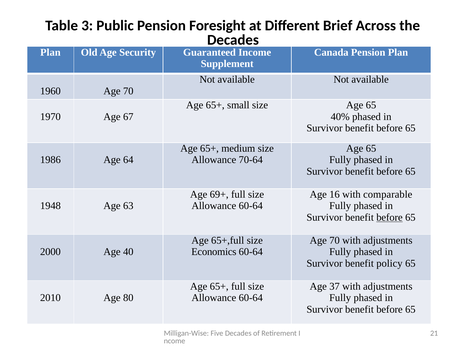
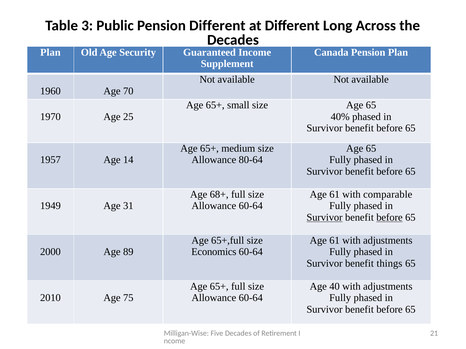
Pension Foresight: Foresight -> Different (217, 26)
Brief: Brief -> Long (338, 26)
67: 67 -> 25 (128, 117)
1986: 1986 -> 1957 (50, 160)
64: 64 -> 14 (128, 160)
70-64: 70-64 -> 80-64 (251, 160)
69+: 69+ -> 68+ (219, 195)
16: 16 -> 61 (335, 195)
1948: 1948 -> 1949 (50, 206)
63: 63 -> 31 (128, 206)
Survivor underline: none -> present (325, 218)
70: 70 -> 61 (335, 241)
40: 40 -> 89 (128, 252)
policy: policy -> things (389, 264)
37: 37 -> 40 (335, 287)
80: 80 -> 75 (128, 298)
